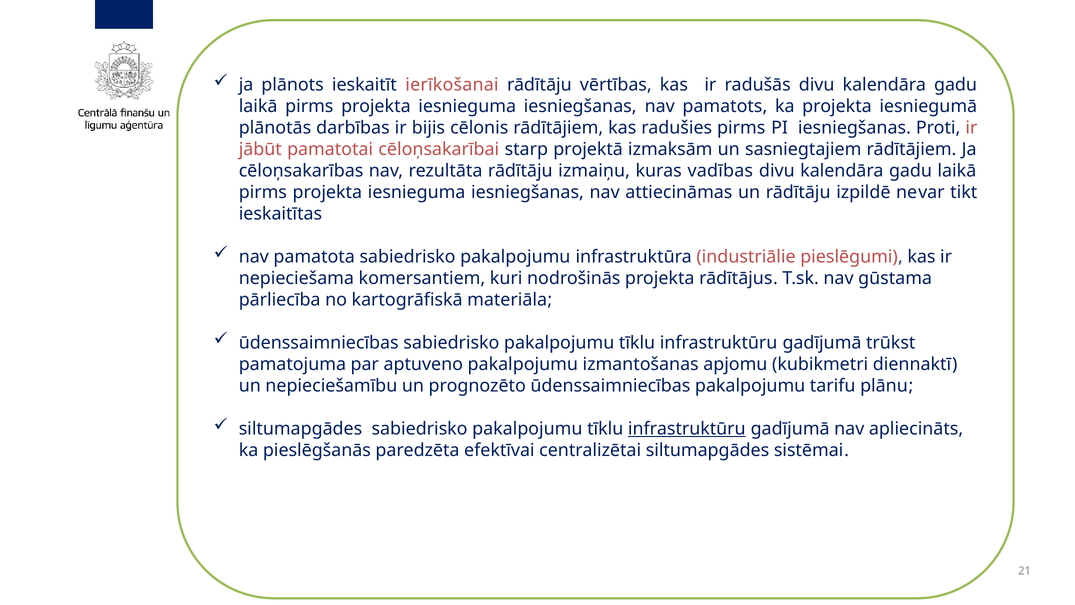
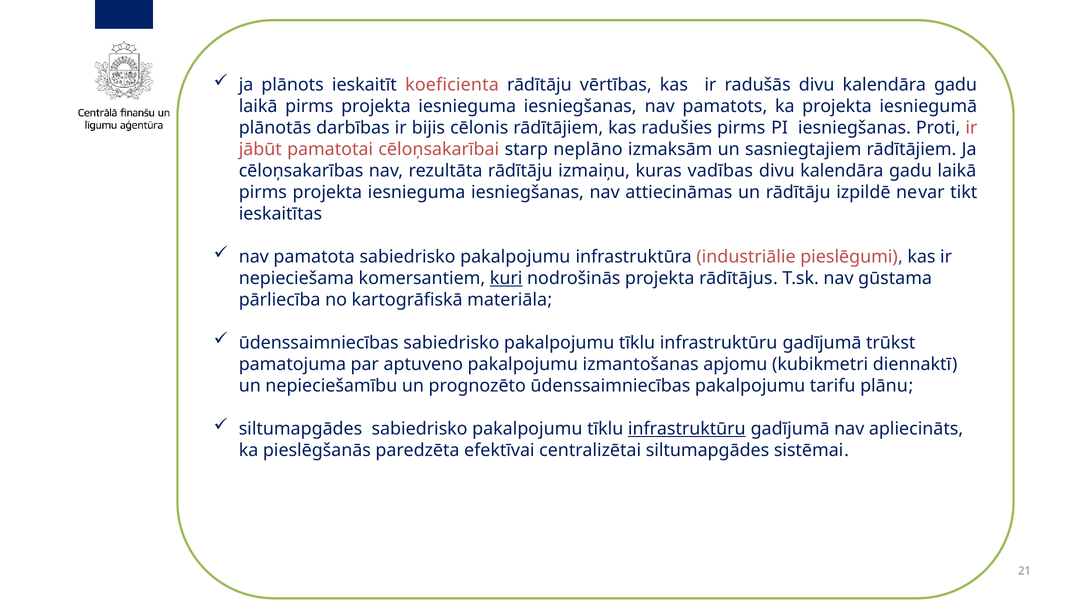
ierīkošanai: ierīkošanai -> koeficienta (452, 85)
projektā: projektā -> neplāno (588, 149)
kuri underline: none -> present (506, 278)
